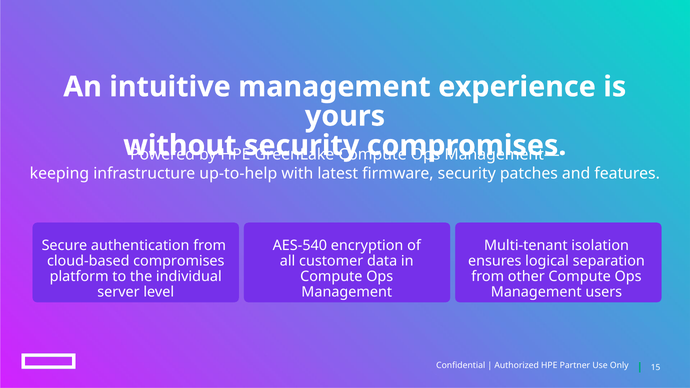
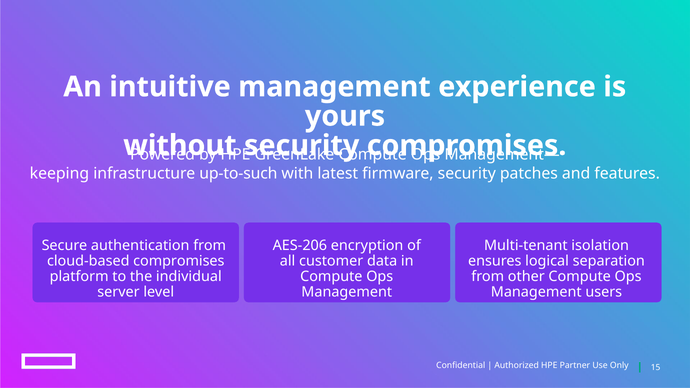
up-to-help: up-to-help -> up-to-such (238, 173)
AES-540: AES-540 -> AES-206 (300, 245)
